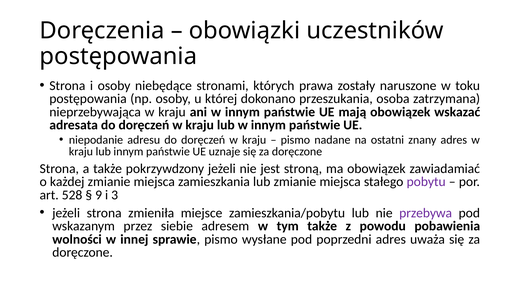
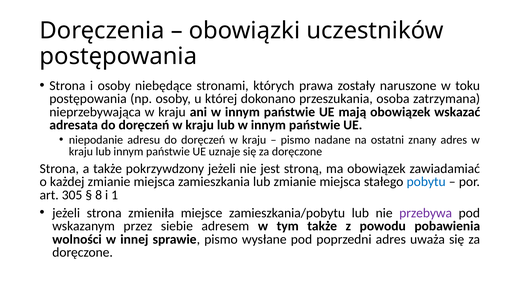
pobytu colour: purple -> blue (426, 182)
528: 528 -> 305 (72, 195)
9: 9 -> 8 (99, 195)
3: 3 -> 1 (115, 195)
